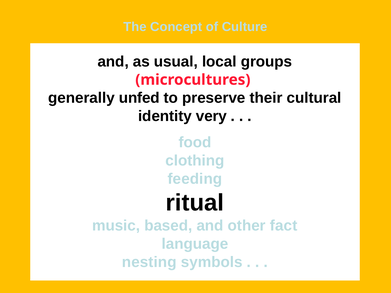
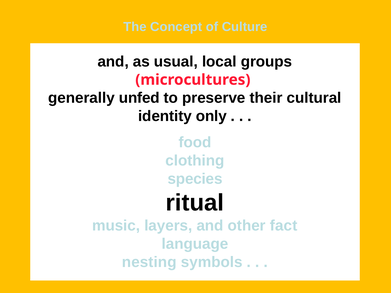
very: very -> only (211, 116)
feeding: feeding -> species (195, 179)
based: based -> layers (168, 226)
